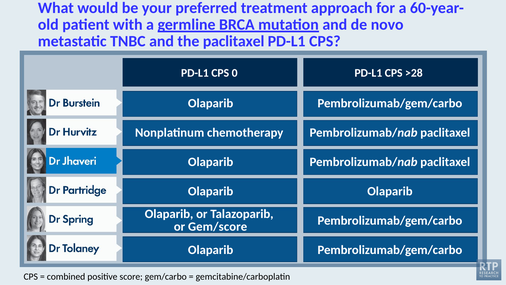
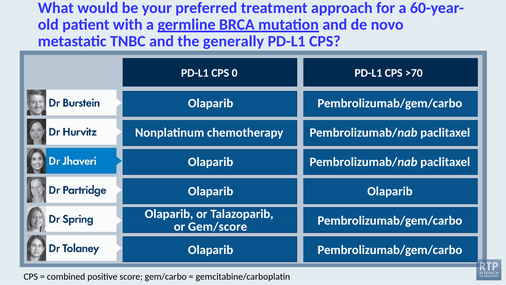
the paclitaxel: paclitaxel -> generally (233, 41)
>28: >28 -> >70 (414, 73)
